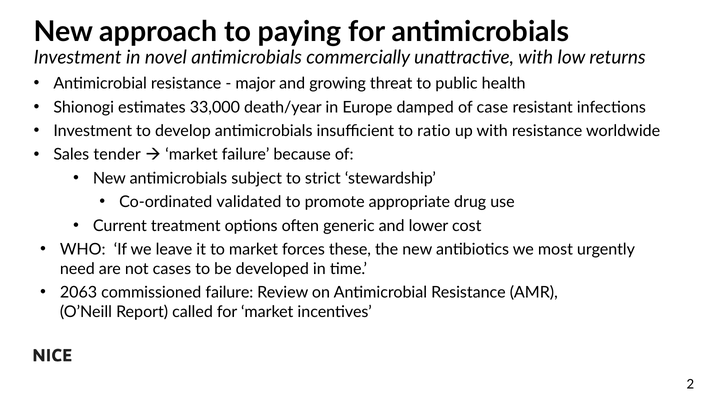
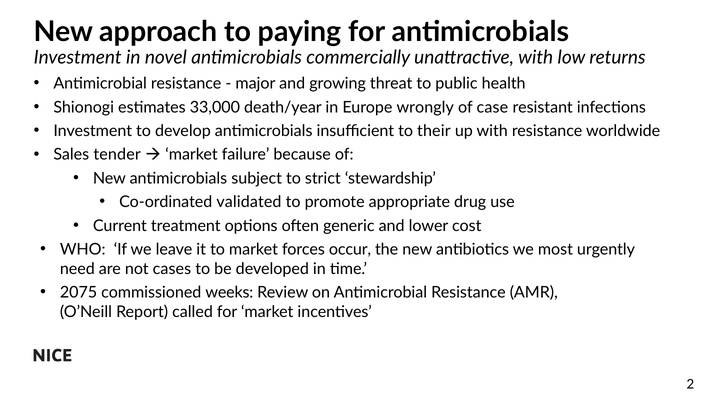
damped: damped -> wrongly (425, 107)
ratio: ratio -> their (434, 131)
these: these -> occur (350, 249)
2063: 2063 -> 2075 (79, 292)
commissioned failure: failure -> weeks (229, 292)
